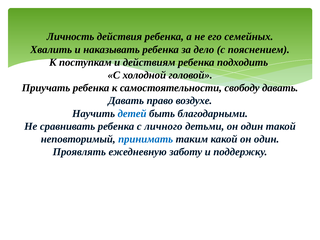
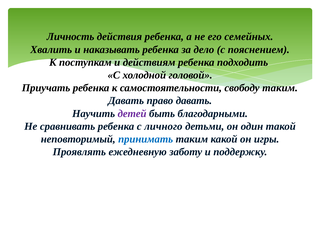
свободу давать: давать -> таким (280, 88)
право воздухе: воздухе -> давать (194, 101)
детей colour: blue -> purple (132, 113)
какой он один: один -> игры (267, 139)
